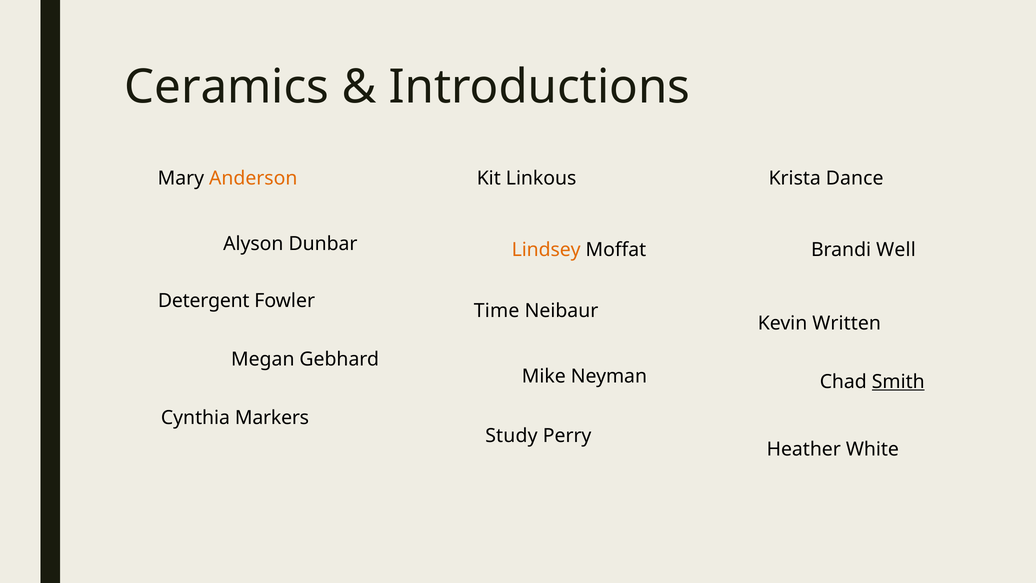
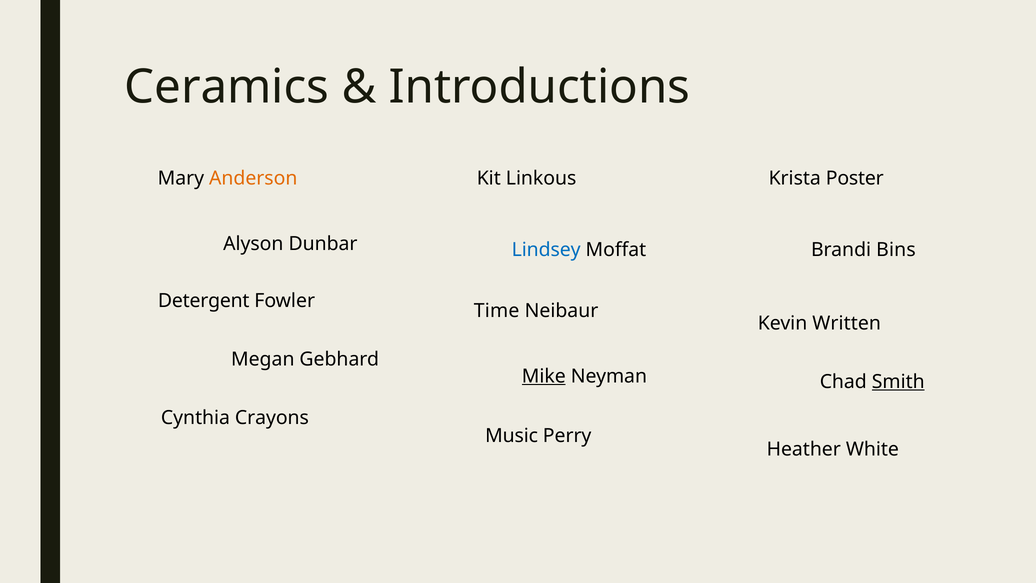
Dance: Dance -> Poster (855, 178)
Lindsey colour: orange -> blue (546, 250)
Well: Well -> Bins (896, 250)
Mike underline: none -> present (544, 376)
Markers: Markers -> Crayons (272, 418)
Study: Study -> Music (512, 436)
